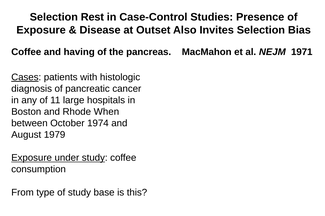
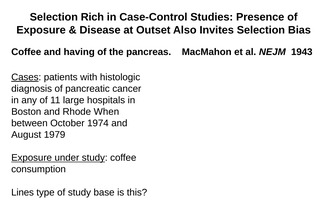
Rest: Rest -> Rich (92, 17)
1971: 1971 -> 1943 (302, 52)
From: From -> Lines (23, 193)
